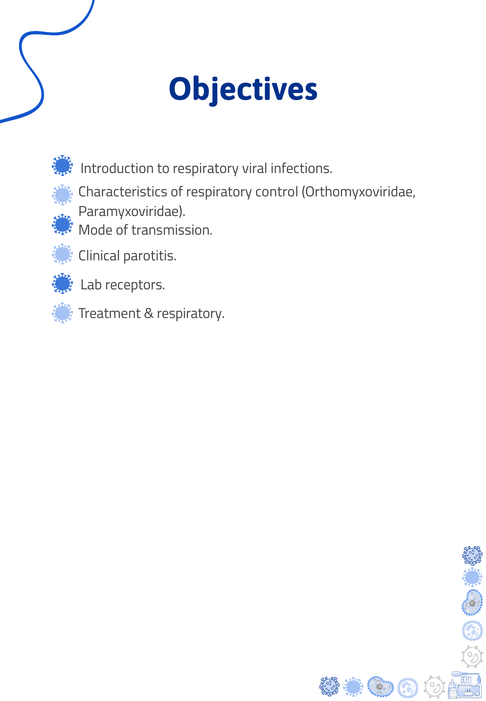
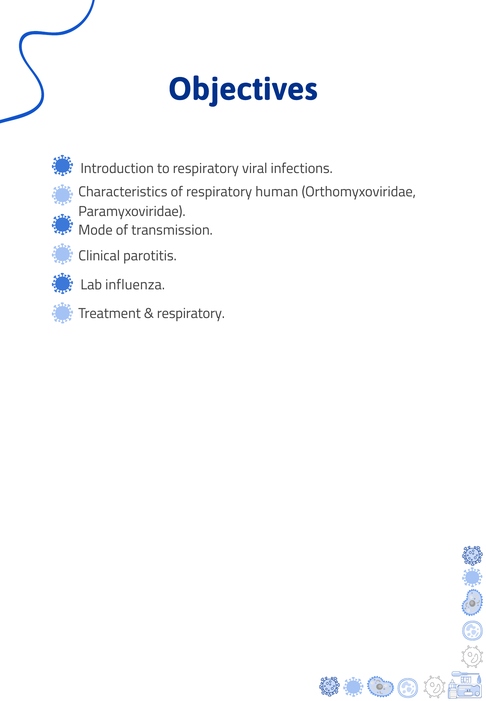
control: control -> human (277, 192)
receptors: receptors -> influenza (135, 285)
